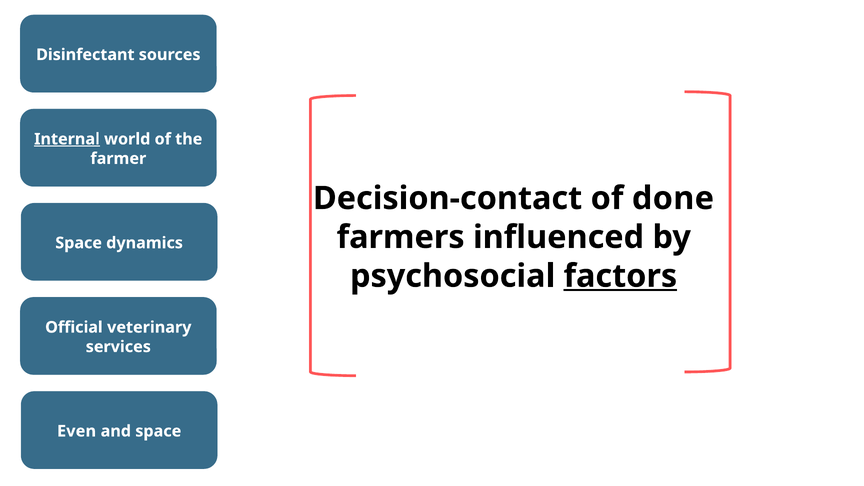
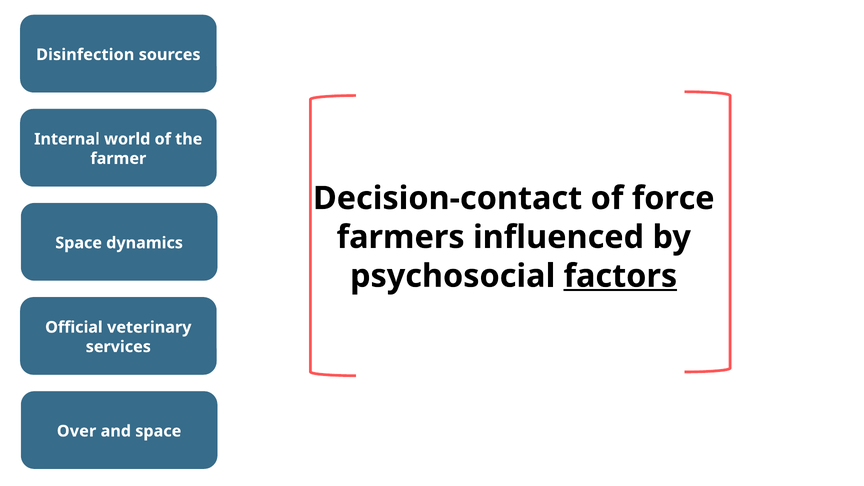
Disinfectant: Disinfectant -> Disinfection (85, 55)
Internal underline: present -> none (67, 139)
done: done -> force (673, 198)
Even: Even -> Over (77, 431)
